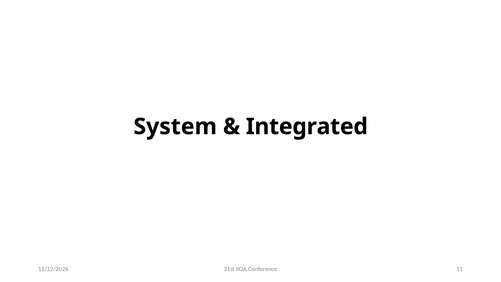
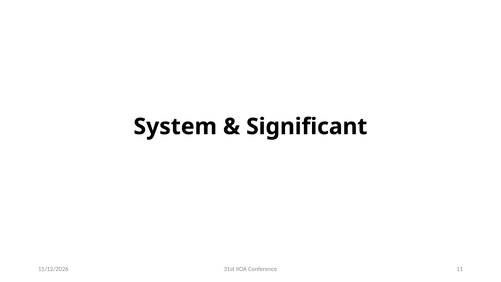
Integrated: Integrated -> Significant (307, 127)
